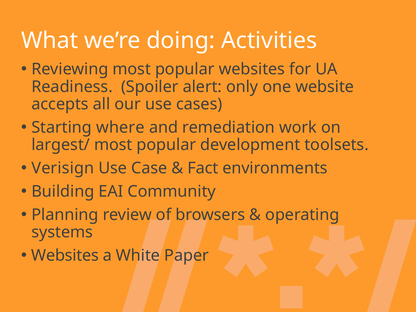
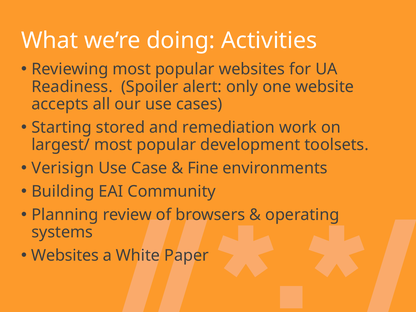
where: where -> stored (121, 127)
Fact: Fact -> Fine (203, 168)
